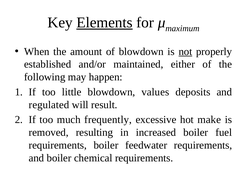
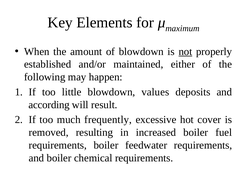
Elements underline: present -> none (104, 23)
regulated: regulated -> according (49, 105)
make: make -> cover (209, 120)
